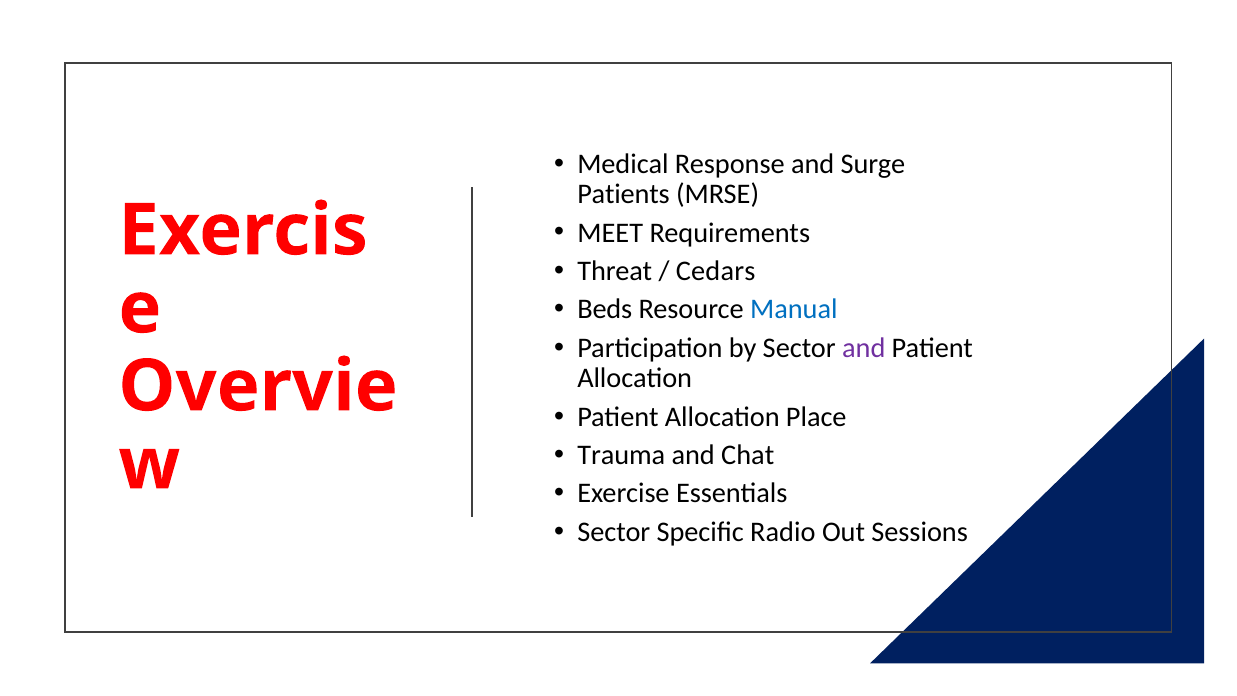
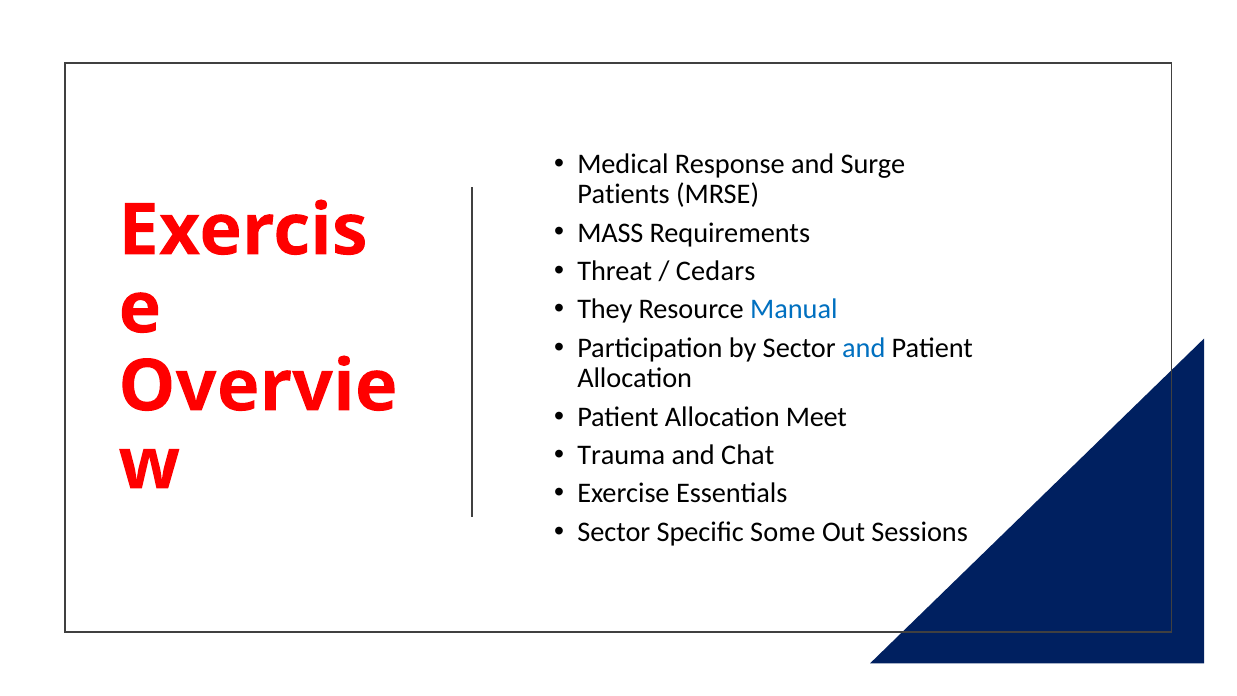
MEET: MEET -> MASS (610, 233)
Beds: Beds -> They (605, 309)
and colour: purple -> blue (864, 348)
Place: Place -> Meet (816, 417)
Radio: Radio -> Some (783, 532)
